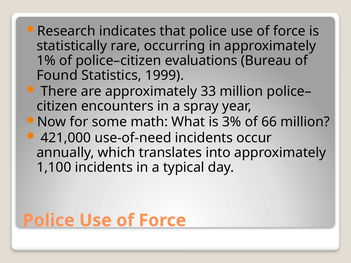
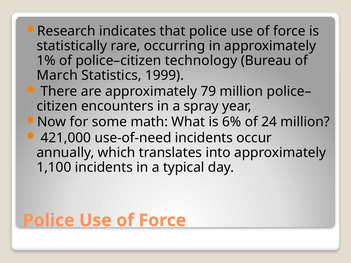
evaluations: evaluations -> technology (201, 61)
Found: Found -> March (57, 75)
33: 33 -> 79 (208, 91)
3%: 3% -> 6% (232, 122)
66: 66 -> 24 (269, 122)
